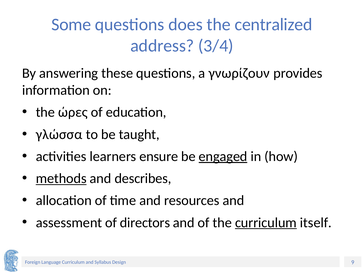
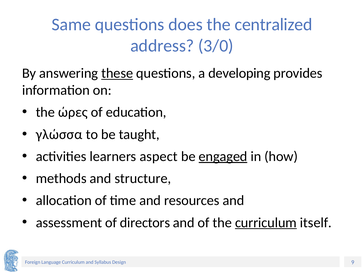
Some: Some -> Same (71, 25)
3/4: 3/4 -> 3/0 (216, 46)
these underline: none -> present (117, 73)
γνωρίζουν: γνωρίζουν -> developing (239, 73)
ensure: ensure -> aspect (159, 156)
methods underline: present -> none (61, 178)
describes: describes -> structure (143, 178)
